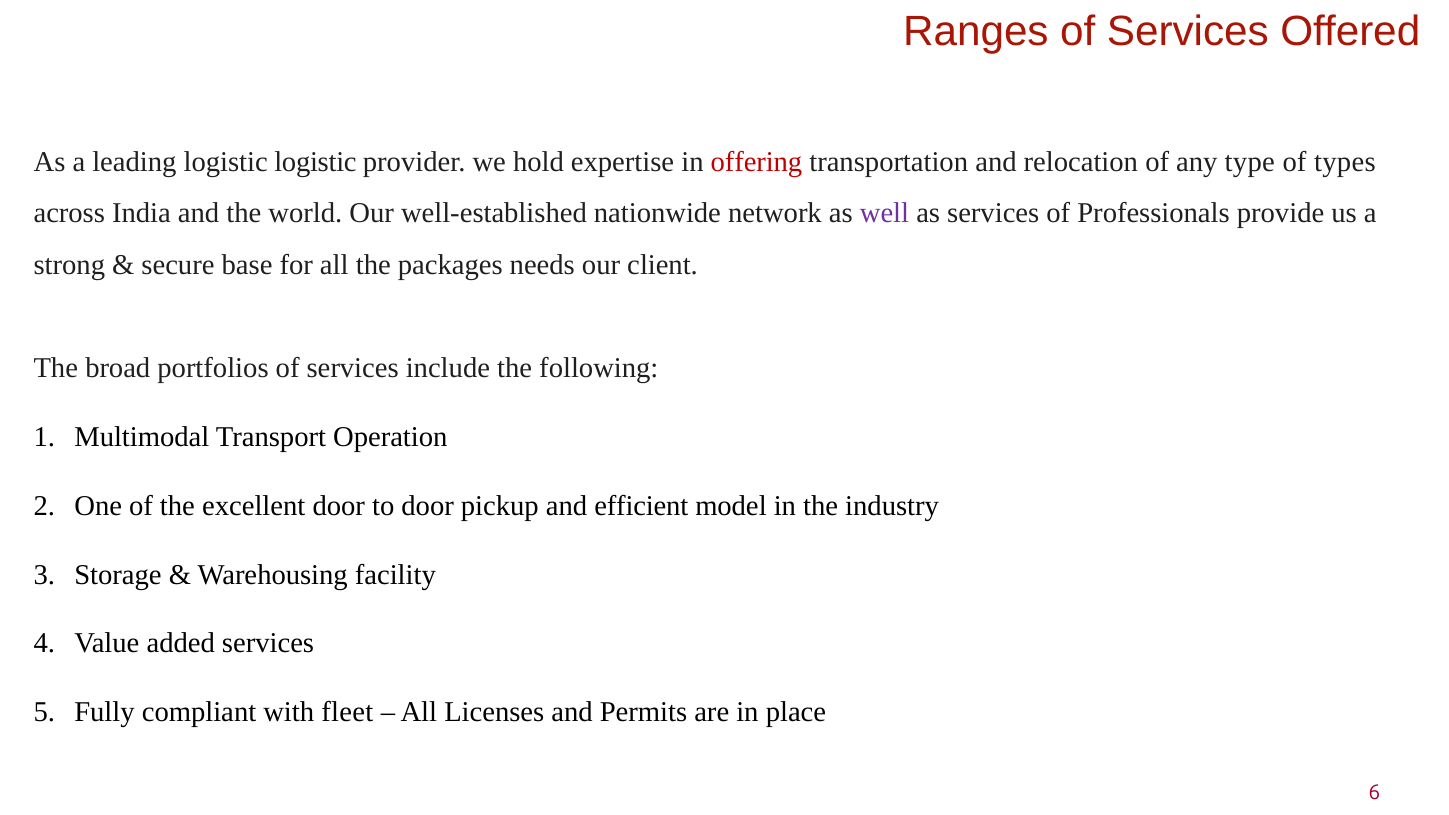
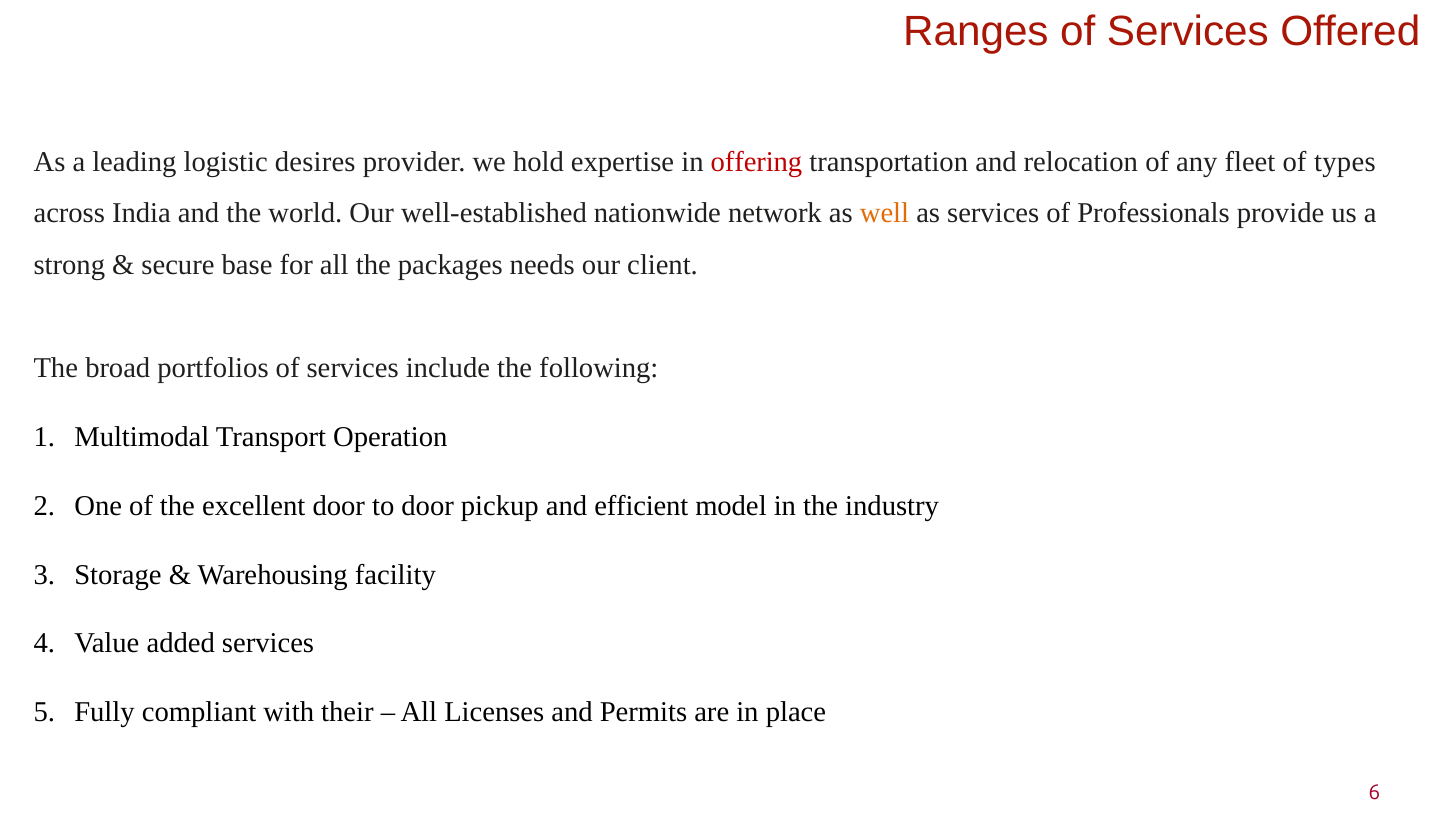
logistic logistic: logistic -> desires (315, 162)
type: type -> fleet (1250, 162)
well colour: purple -> orange (884, 213)
fleet: fleet -> their (347, 712)
